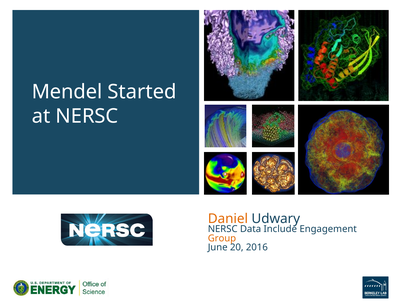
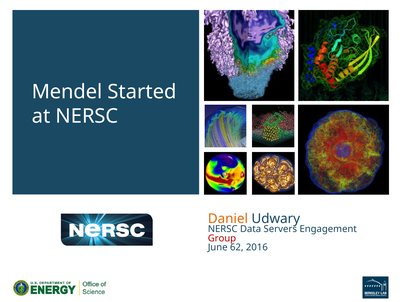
Include: Include -> Servers (280, 229)
Group colour: orange -> red (222, 238)
20: 20 -> 62 (237, 248)
